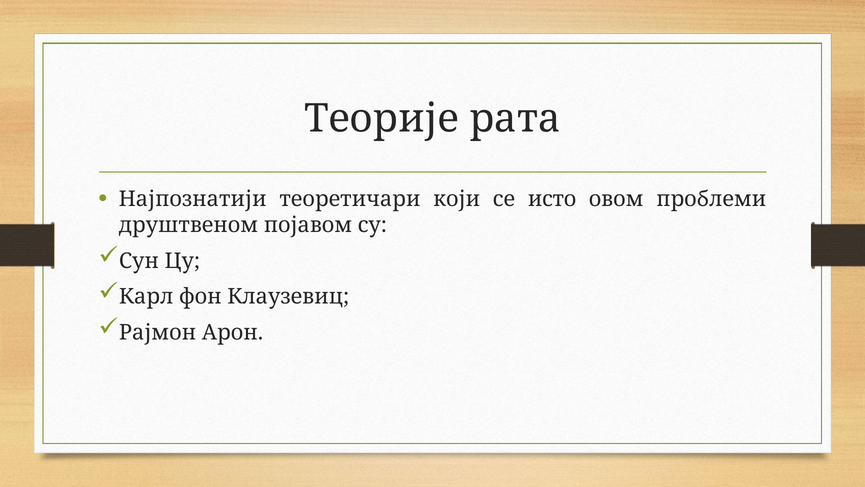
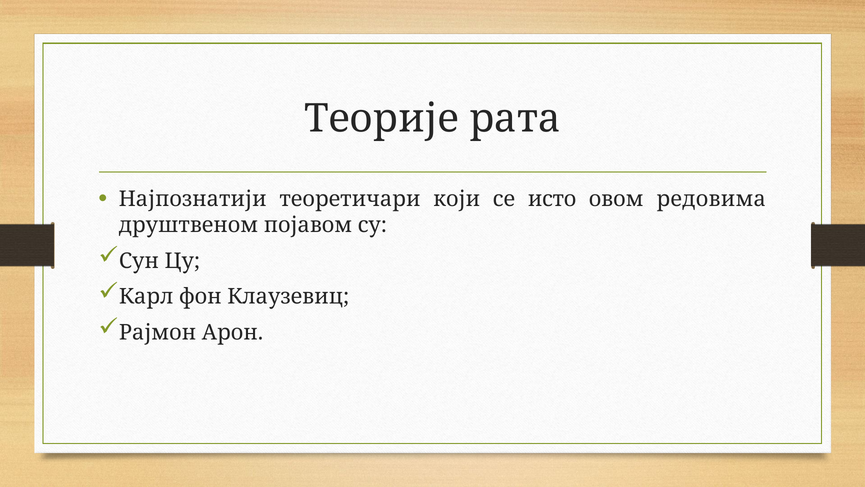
проблеми: проблеми -> редовима (711, 199)
